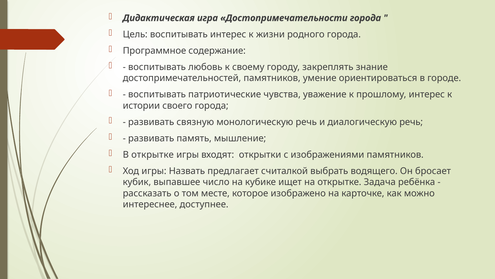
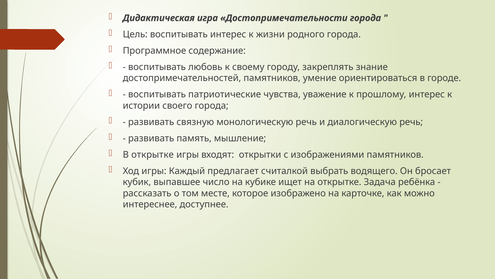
Назвать: Назвать -> Каждый (187, 171)
